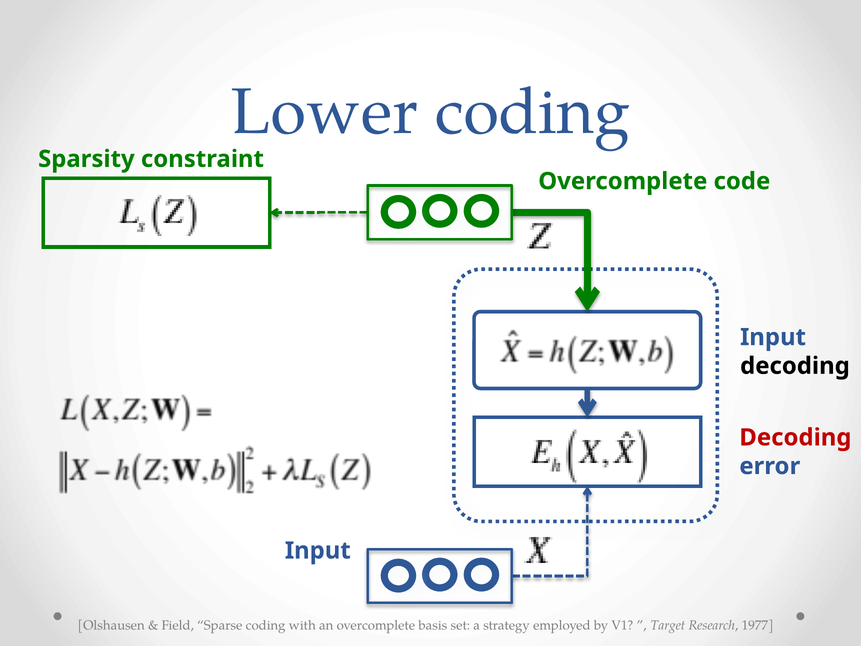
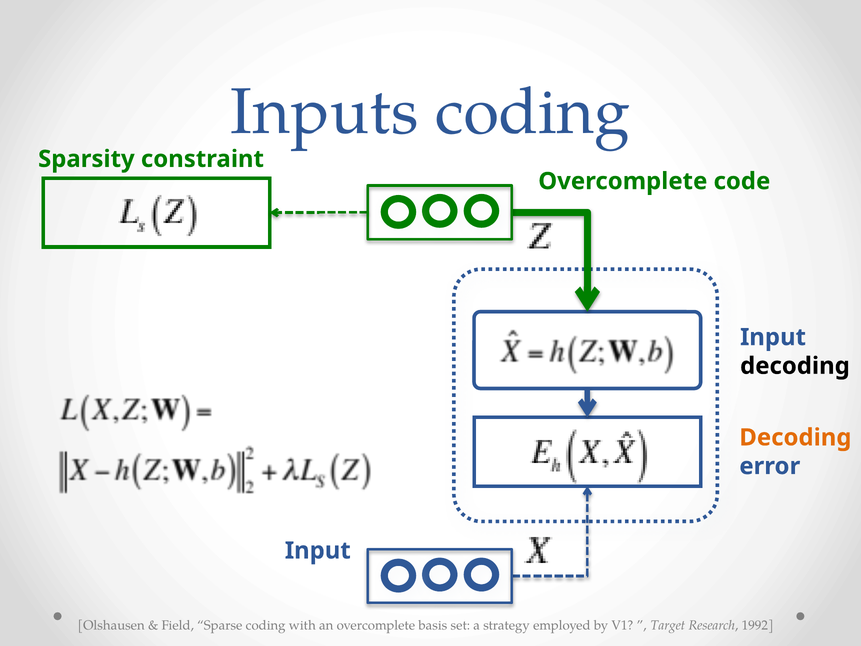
Lower: Lower -> Inputs (324, 112)
Decoding colour: red -> orange (795, 437)
1977: 1977 -> 1992 (758, 625)
